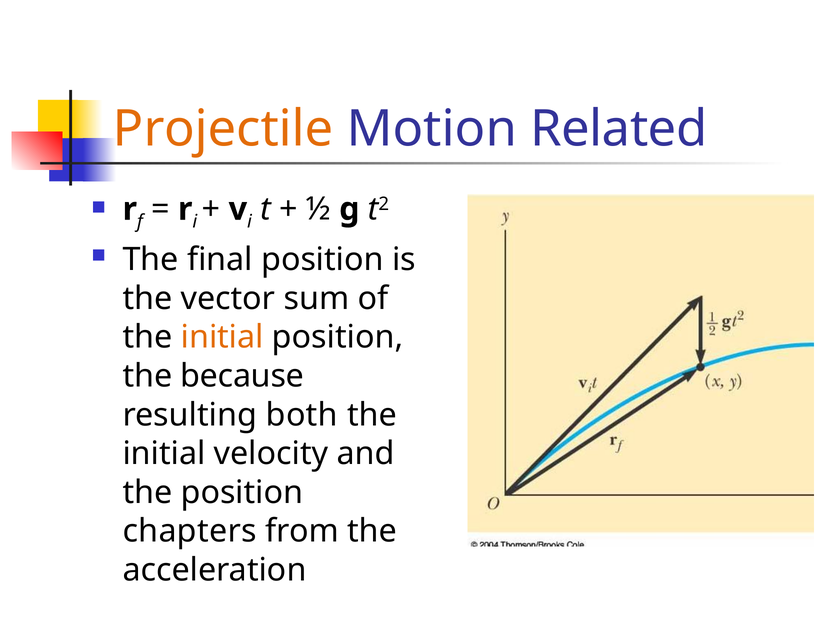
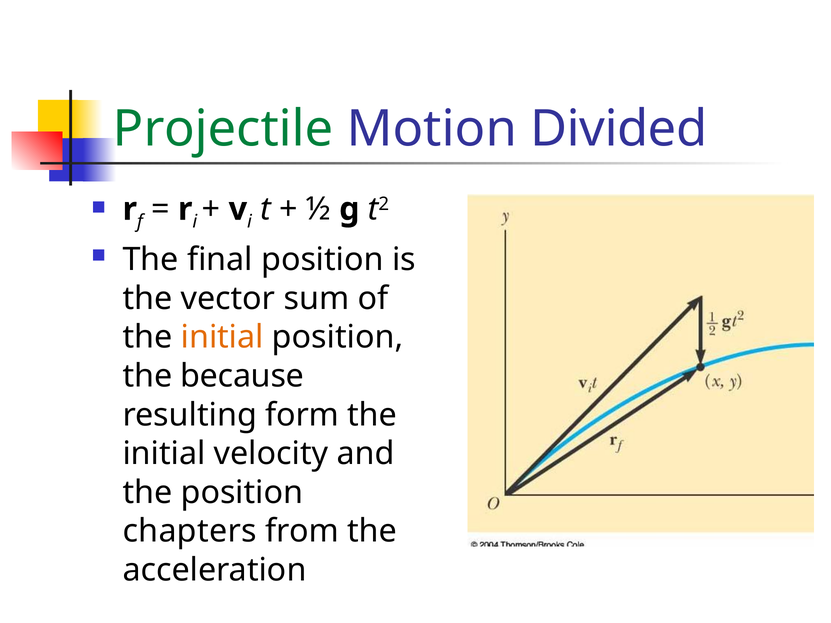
Projectile colour: orange -> green (223, 129)
Related: Related -> Divided (619, 129)
both: both -> form (302, 415)
